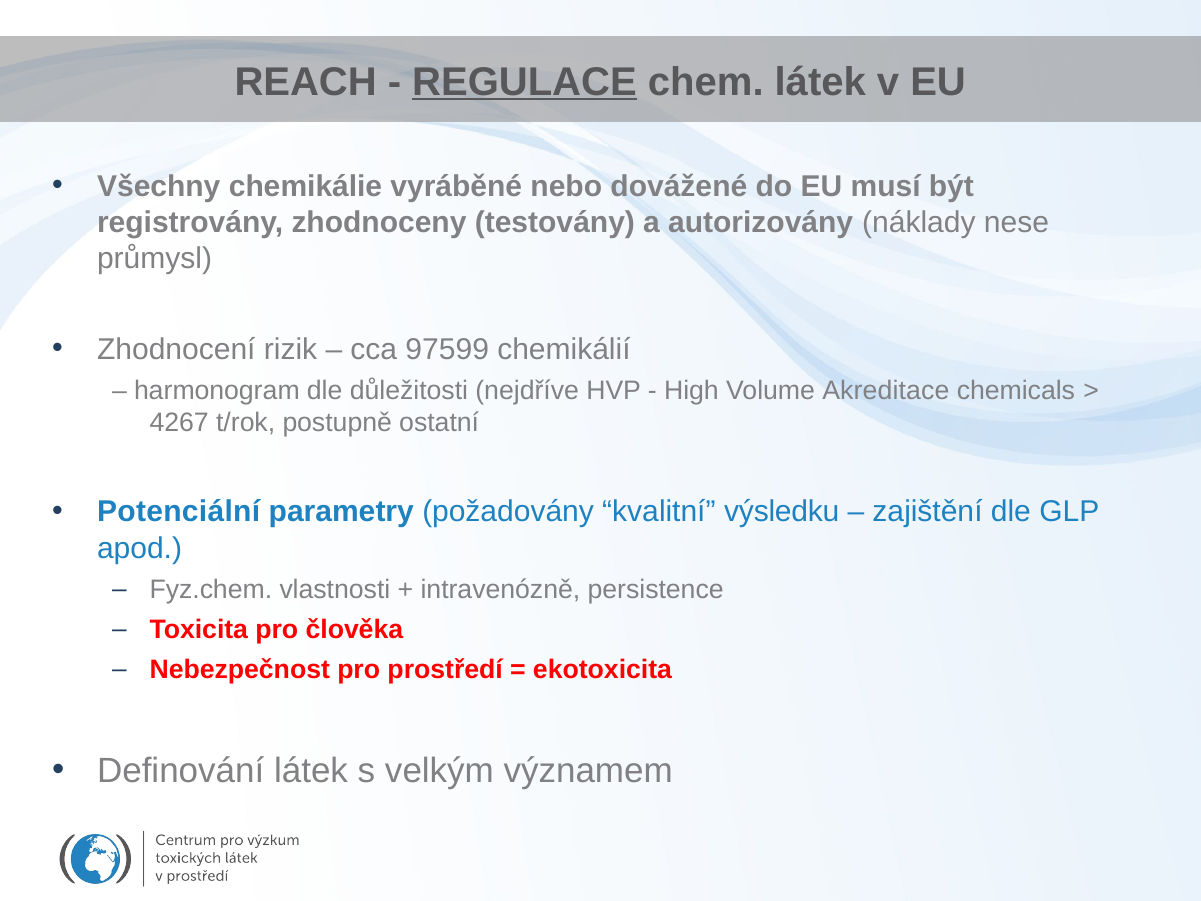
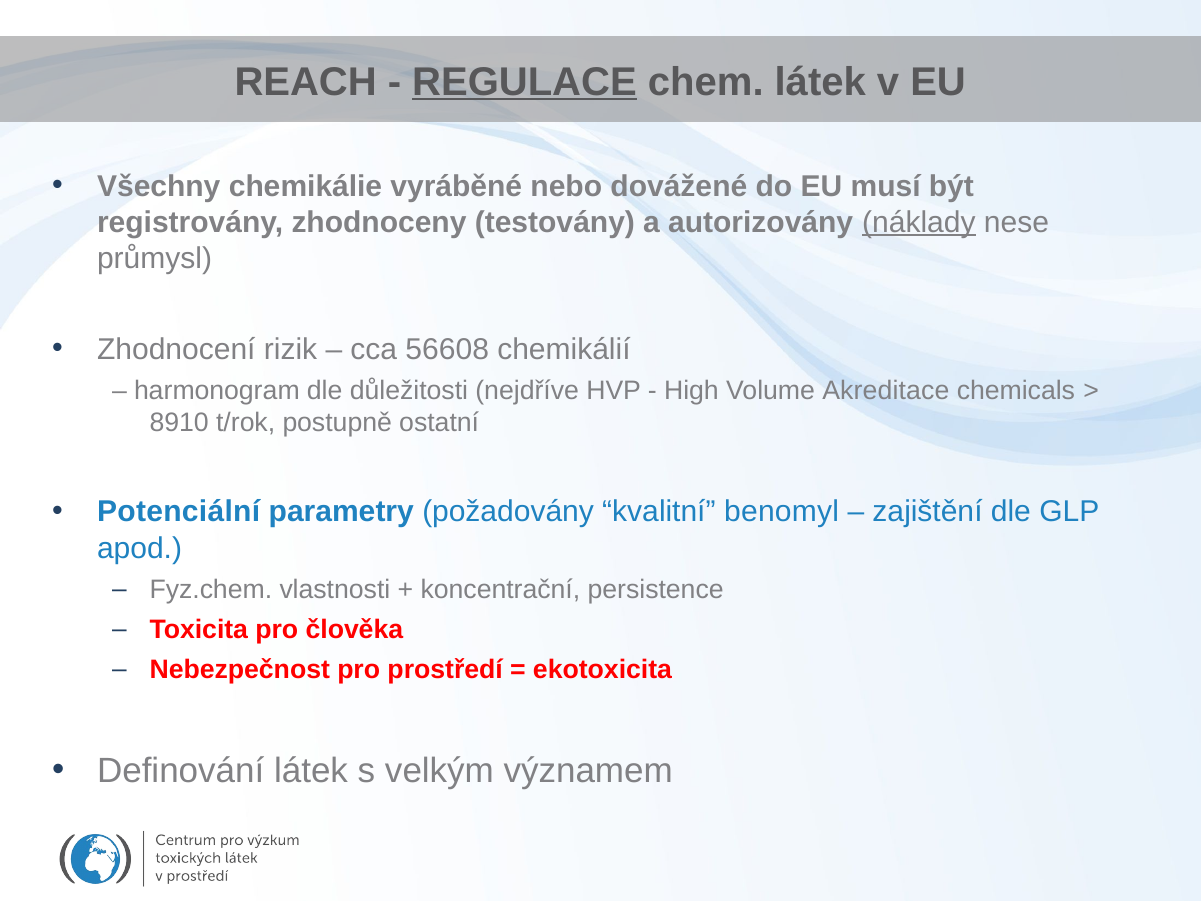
náklady underline: none -> present (919, 222)
97599: 97599 -> 56608 (447, 349)
4267: 4267 -> 8910 (179, 423)
výsledku: výsledku -> benomyl (782, 512)
intravenózně: intravenózně -> koncentrační (500, 590)
